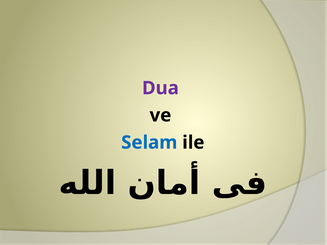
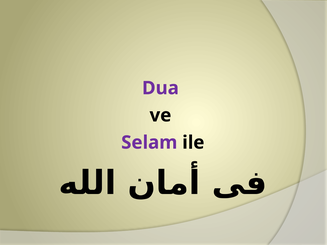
Selam colour: blue -> purple (149, 143)
